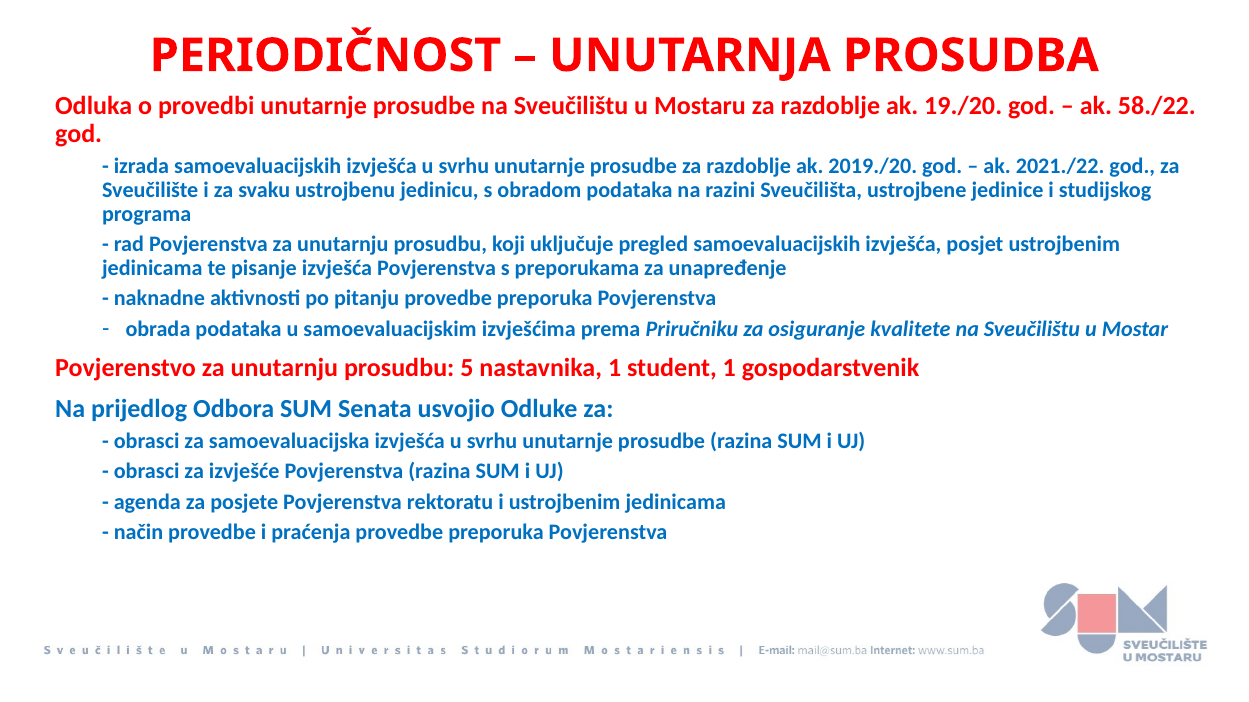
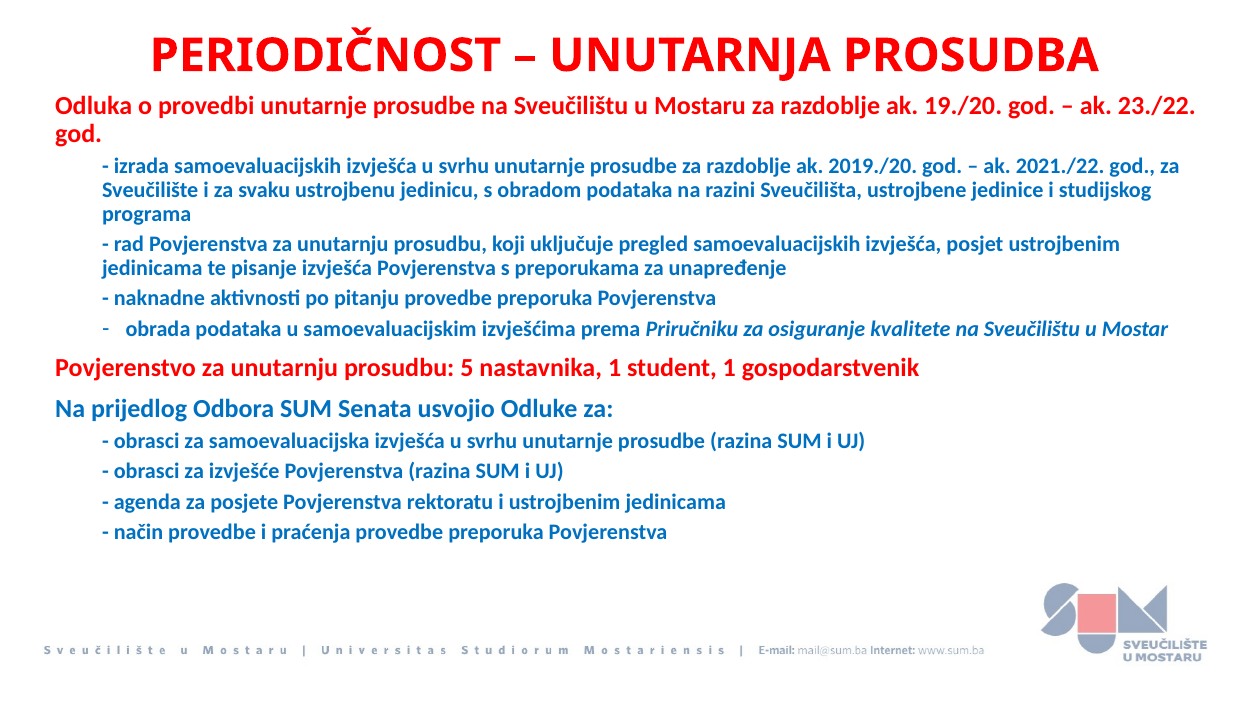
58./22: 58./22 -> 23./22 (1157, 106)
